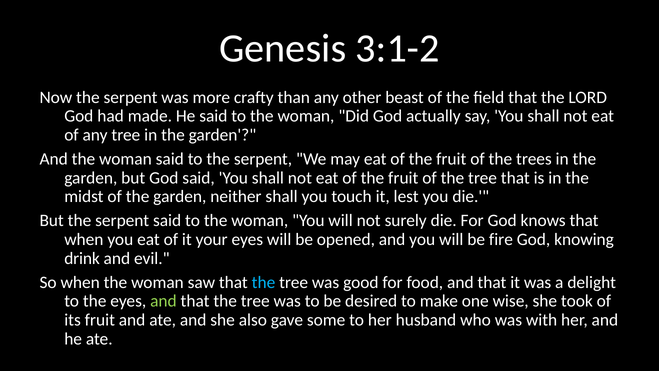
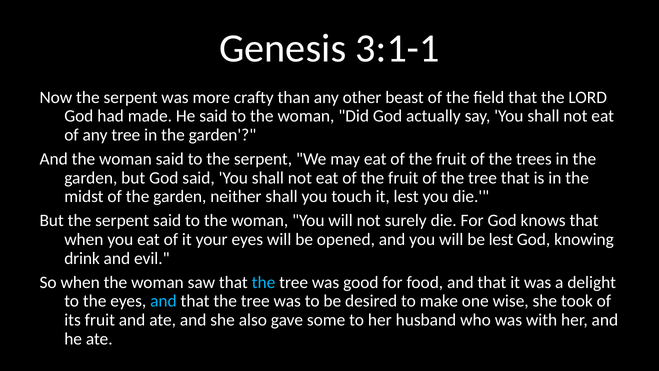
3:1-2: 3:1-2 -> 3:1-1 (397, 49)
be fire: fire -> lest (501, 239)
and colour: light green -> light blue (163, 301)
